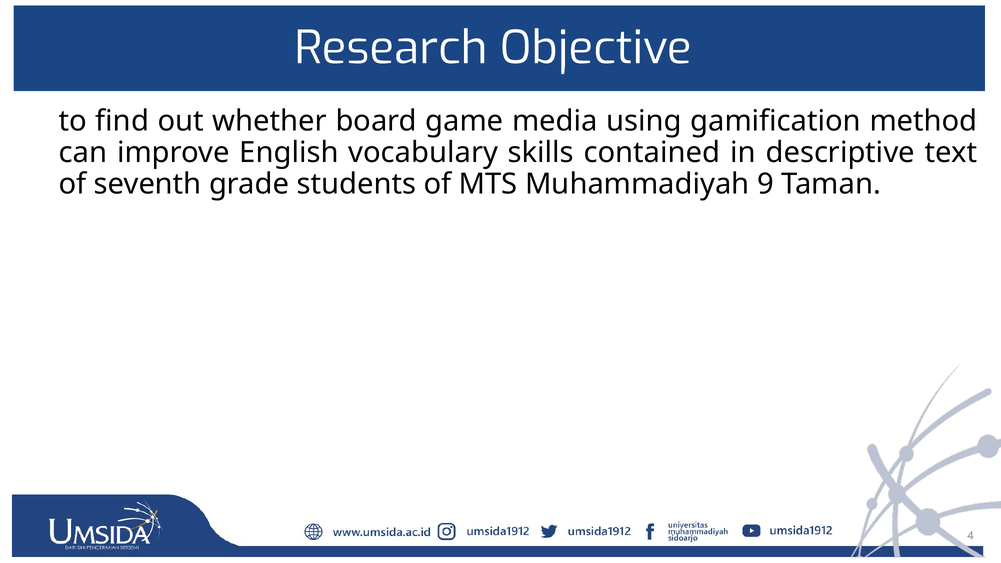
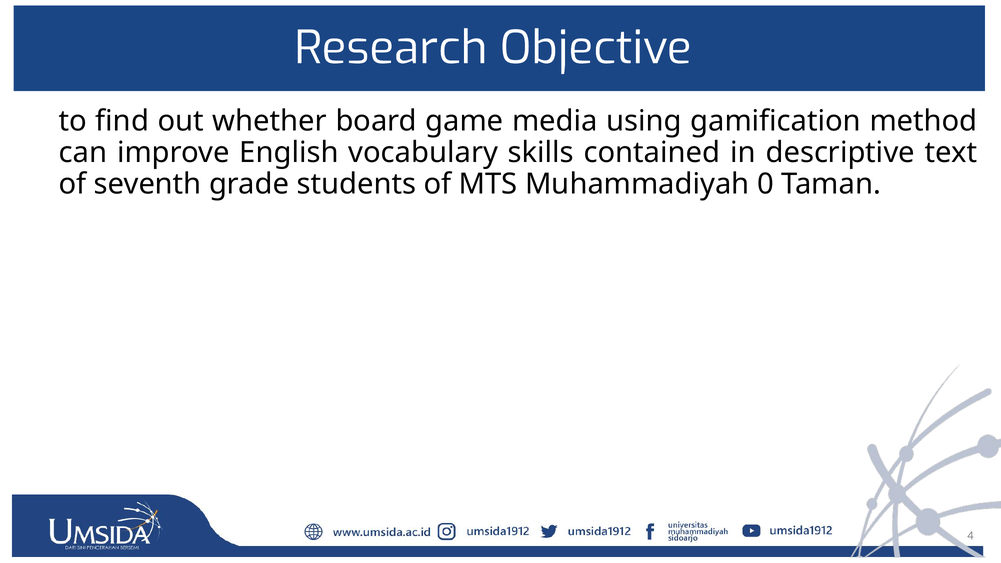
9: 9 -> 0 (765, 184)
